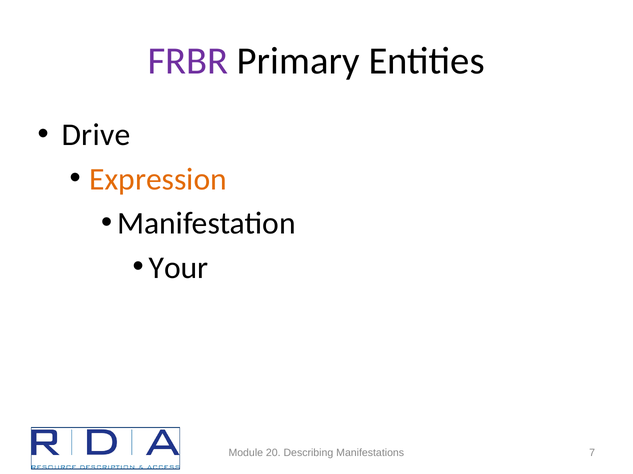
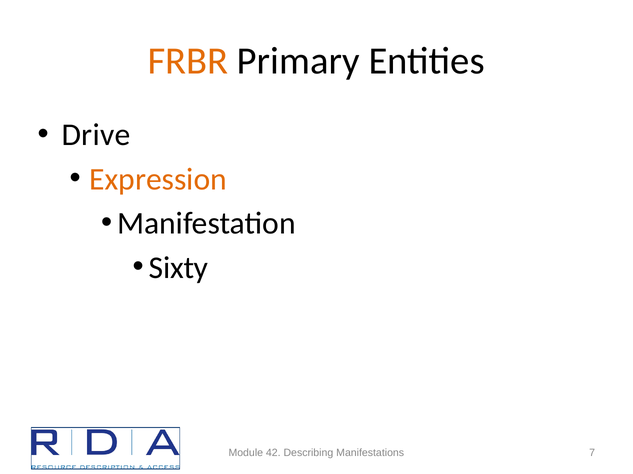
FRBR colour: purple -> orange (188, 61)
Your: Your -> Sixty (178, 268)
20: 20 -> 42 (273, 453)
